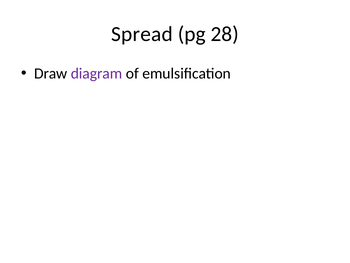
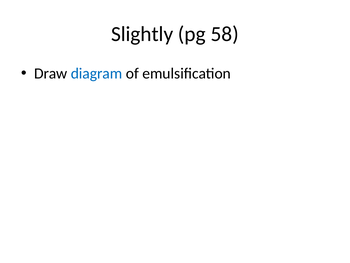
Spread: Spread -> Slightly (142, 34)
28: 28 -> 58 (225, 34)
diagram colour: purple -> blue (97, 73)
